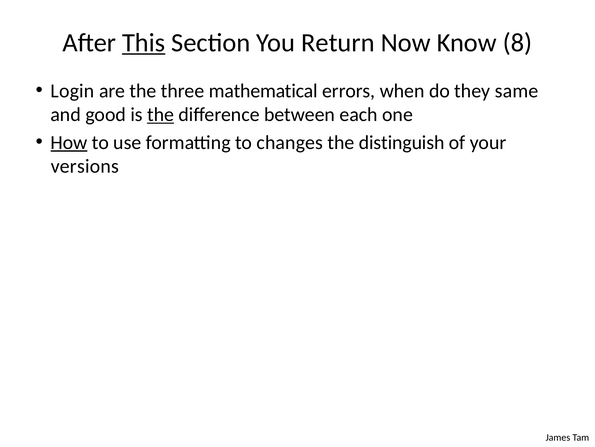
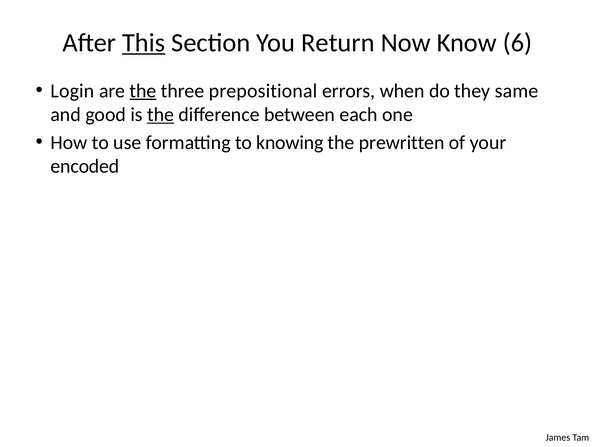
8: 8 -> 6 (517, 43)
the underline: none -> present (143, 91)
mathematical: mathematical -> prepositional (263, 91)
How underline: present -> none (69, 142)
changes: changes -> knowing (290, 142)
distinguish: distinguish -> prewritten (402, 142)
versions: versions -> encoded (85, 166)
